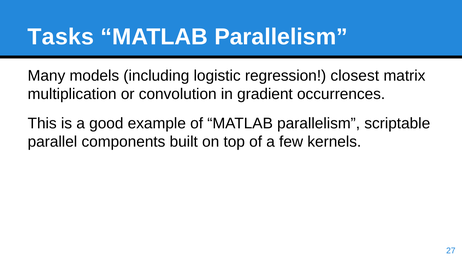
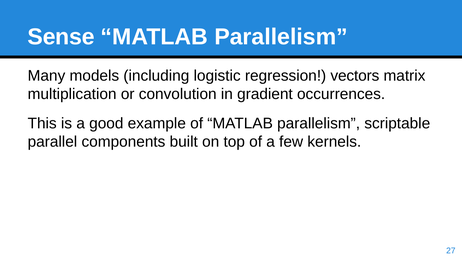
Tasks: Tasks -> Sense (61, 37)
closest: closest -> vectors (355, 76)
